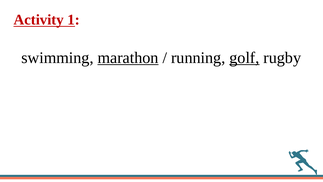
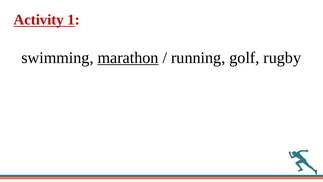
golf underline: present -> none (244, 58)
